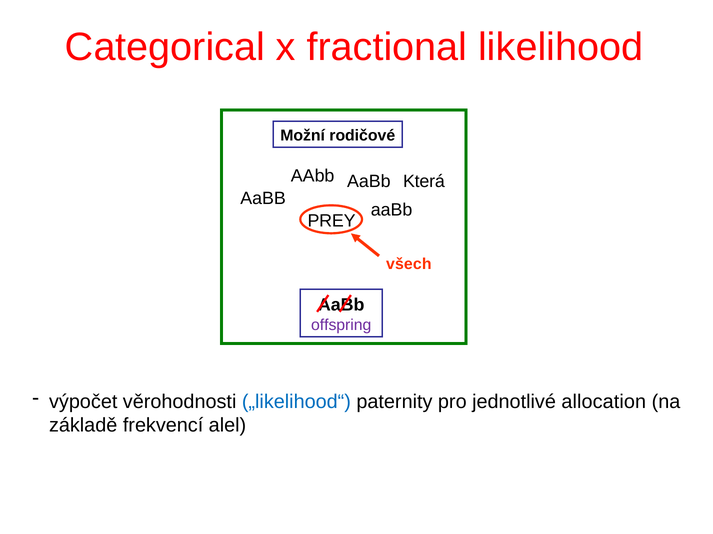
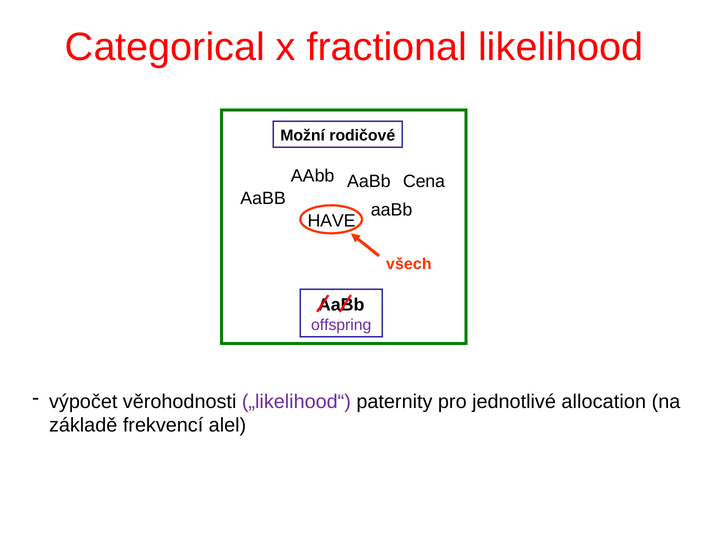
Která: Která -> Cena (424, 182)
PREY: PREY -> HAVE (332, 221)
„likelihood“ colour: blue -> purple (296, 402)
